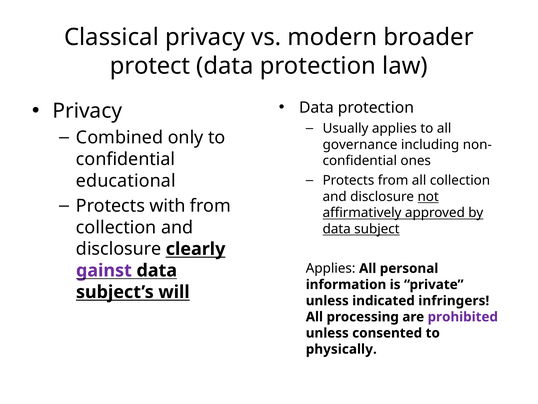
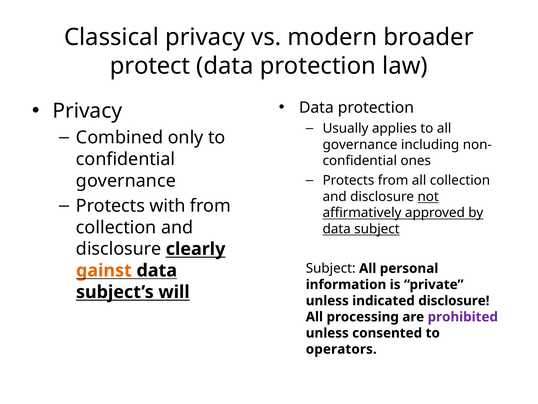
educational: educational -> governance (126, 181)
Applies: Applies -> Subject (331, 268)
gainst colour: purple -> orange (104, 270)
indicated infringers: infringers -> disclosure (454, 300)
physically: physically -> operators (341, 349)
